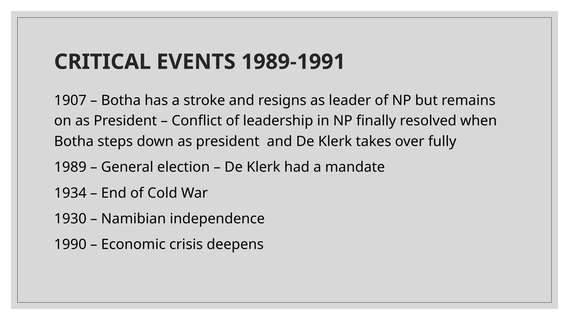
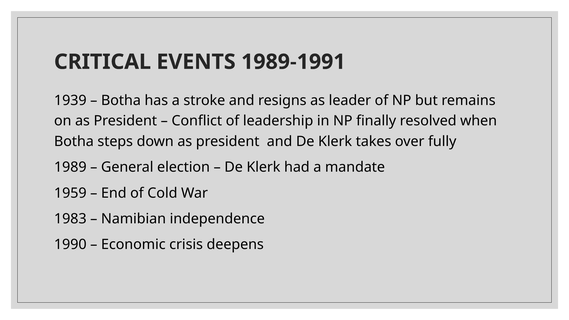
1907: 1907 -> 1939 (70, 100)
1934: 1934 -> 1959 (70, 193)
1930: 1930 -> 1983 (70, 219)
